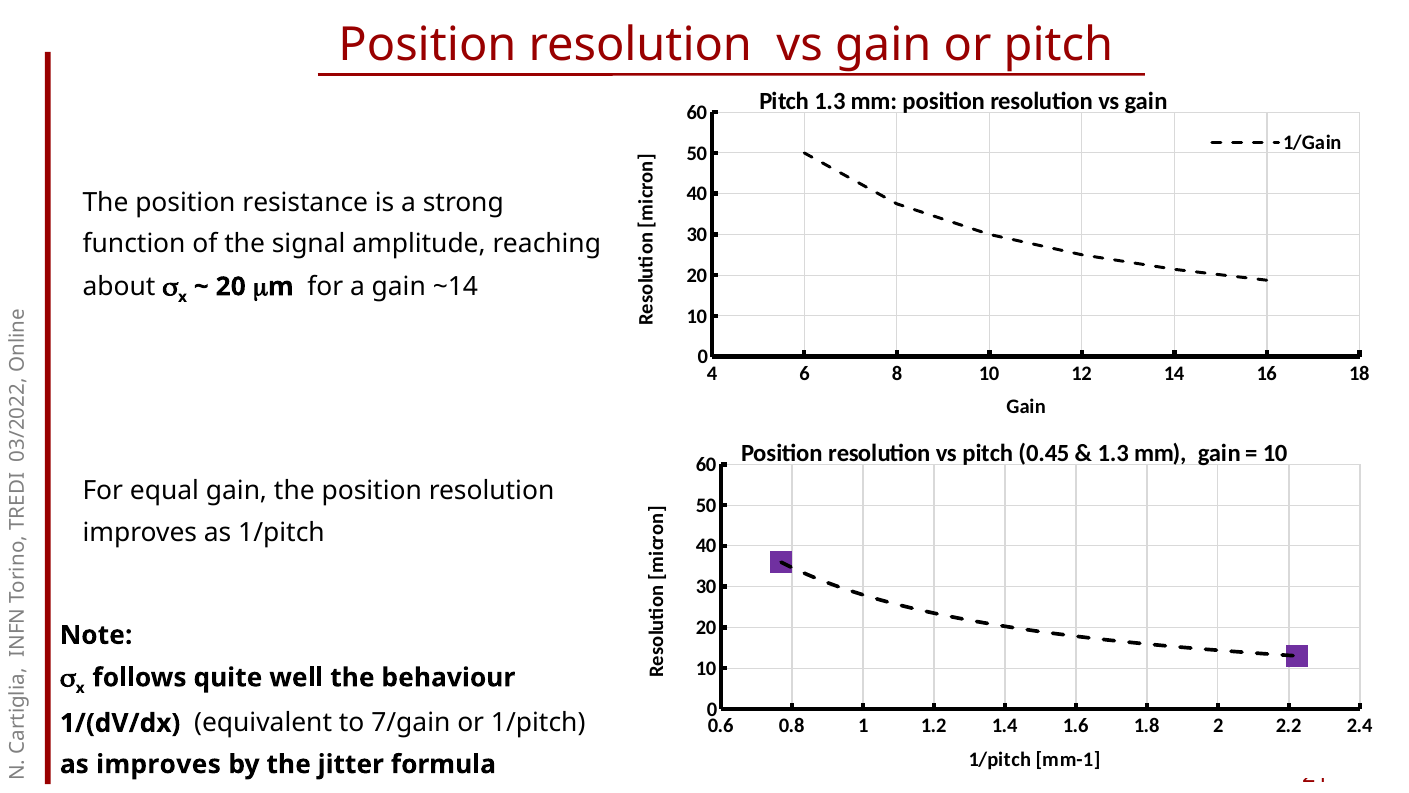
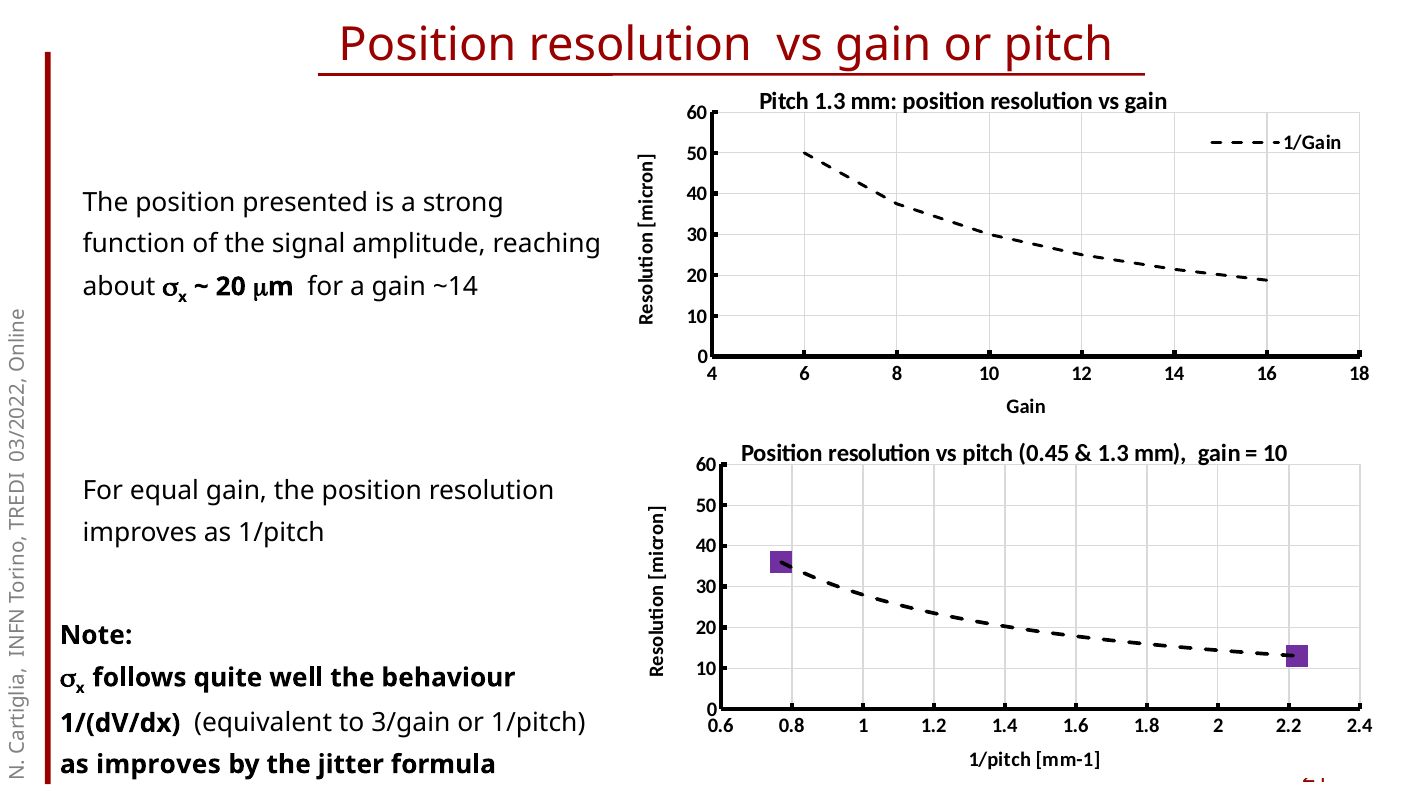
resistance: resistance -> presented (305, 203)
7/gain: 7/gain -> 3/gain (411, 723)
